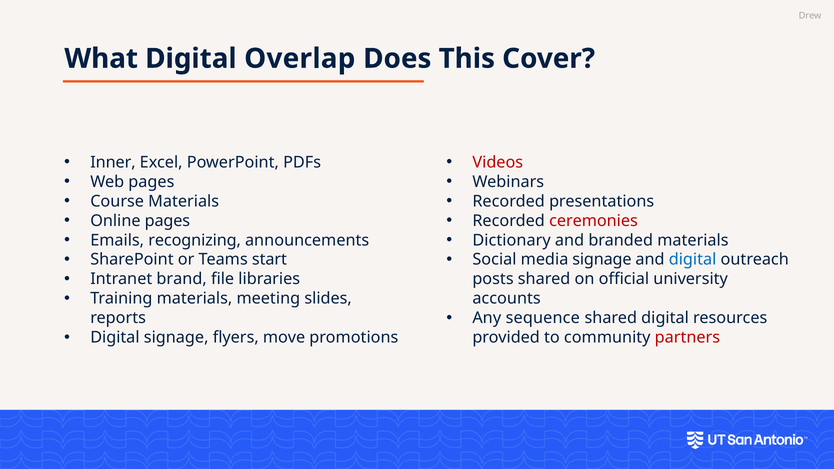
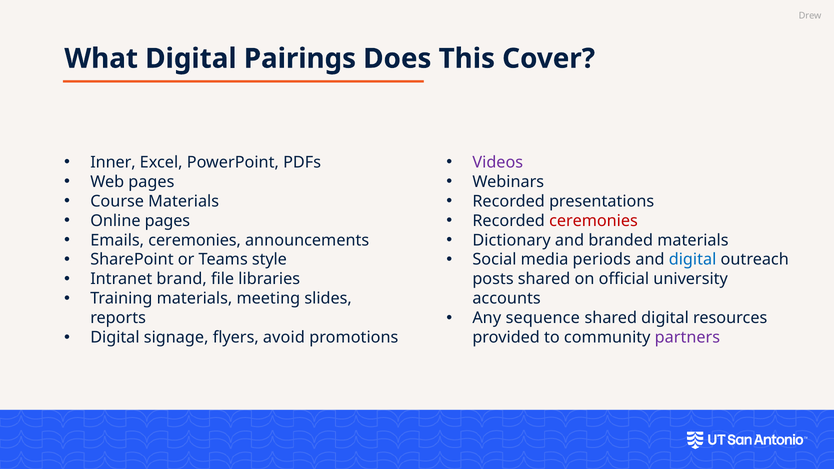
Overlap: Overlap -> Pairings (300, 59)
Videos colour: red -> purple (498, 162)
Emails recognizing: recognizing -> ceremonies (195, 240)
start: start -> style (269, 260)
media signage: signage -> periods (602, 260)
move: move -> avoid (284, 338)
partners colour: red -> purple (687, 338)
